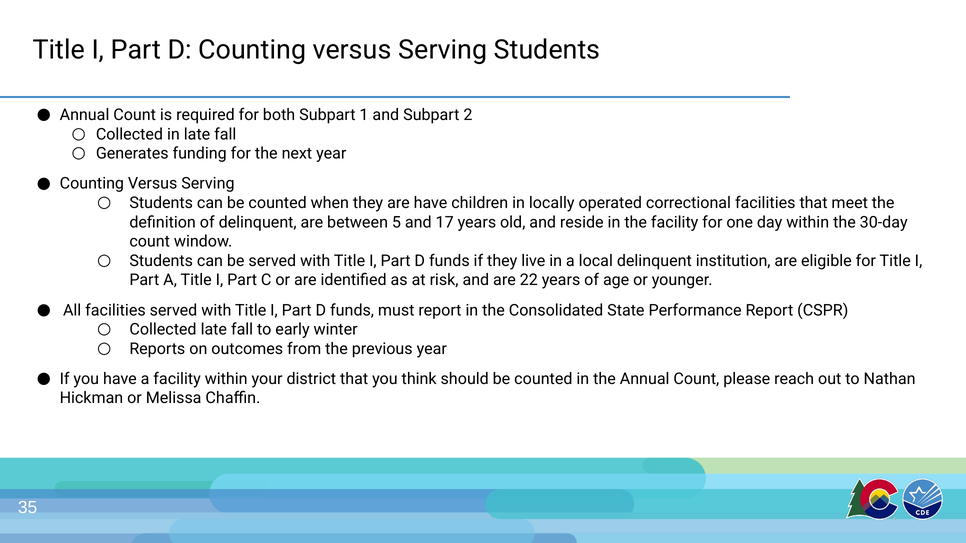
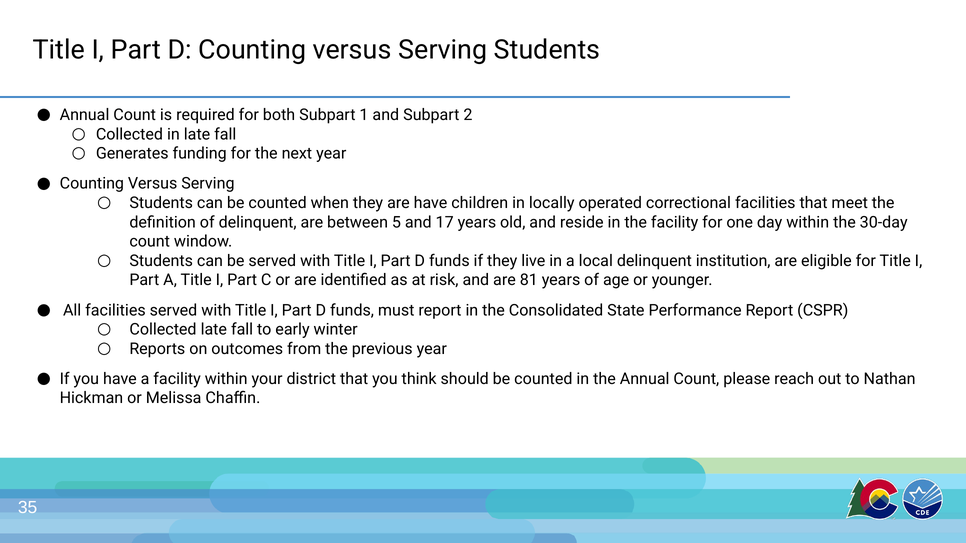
22: 22 -> 81 (529, 280)
